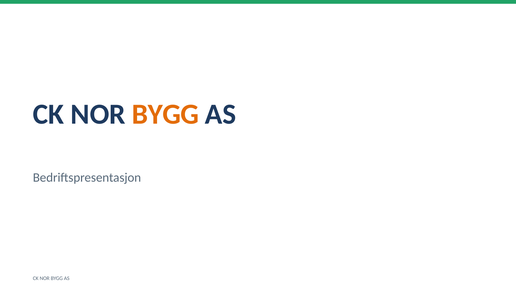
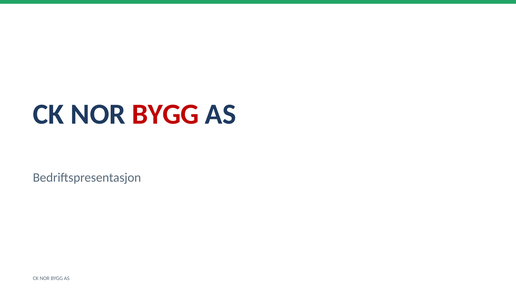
BYGG colour: orange -> red (165, 114)
